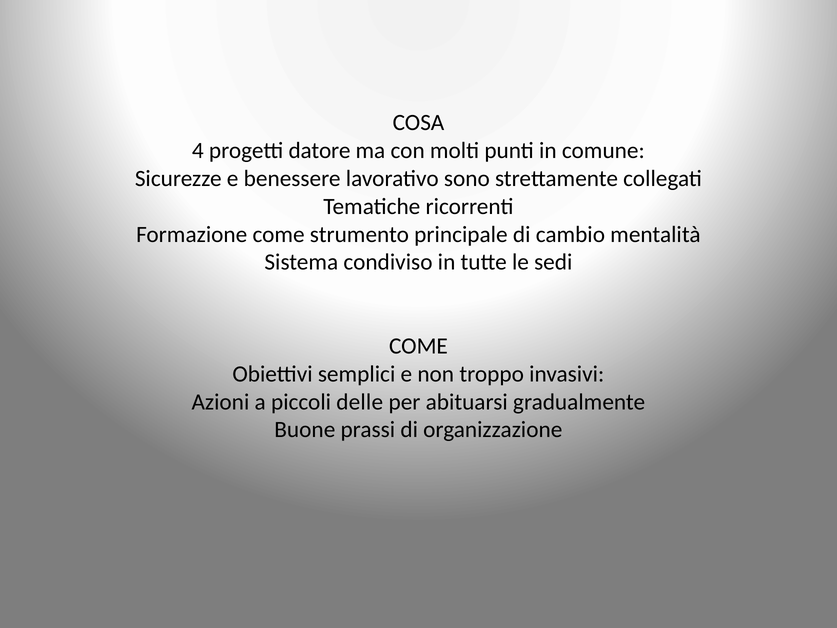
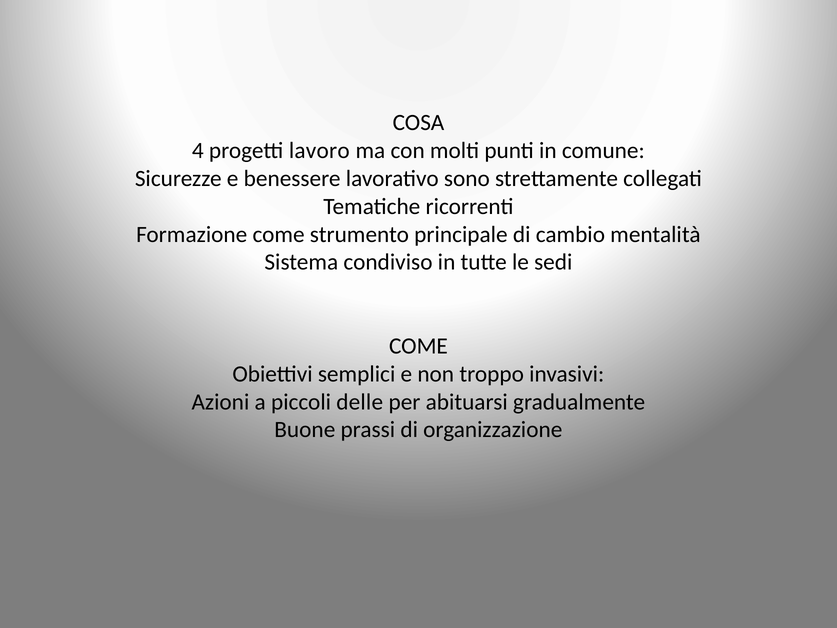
datore: datore -> lavoro (319, 151)
